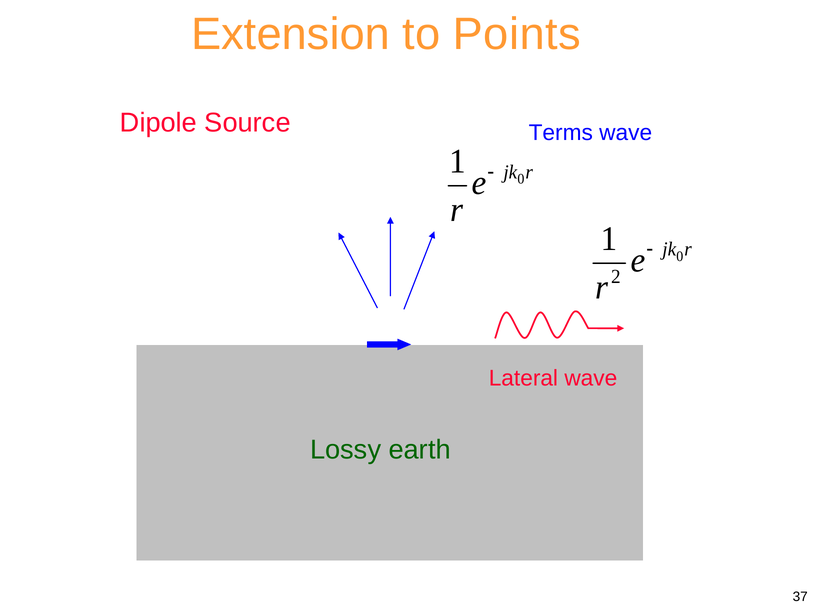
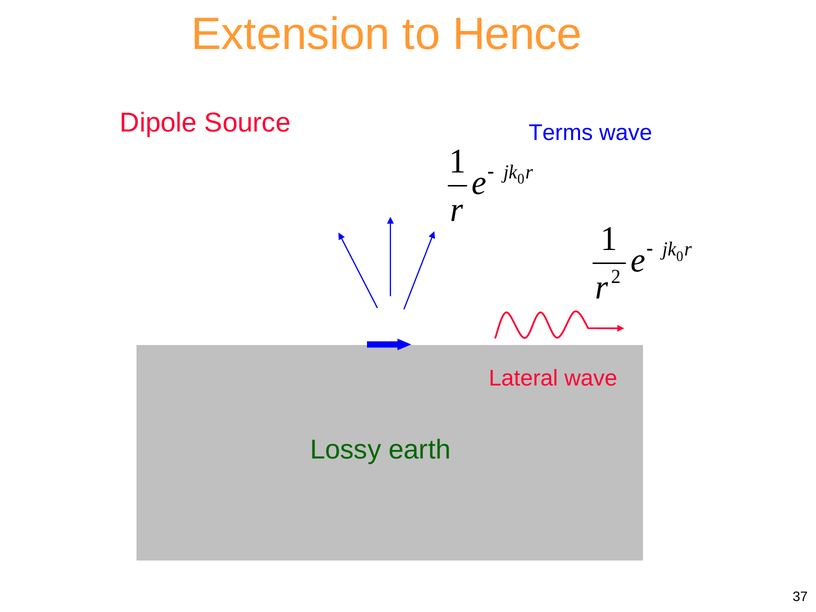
Points: Points -> Hence (517, 34)
